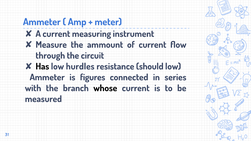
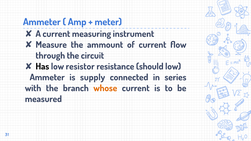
hurdles: hurdles -> resistor (80, 67)
figures: figures -> supply (93, 77)
whose colour: black -> orange (105, 88)
